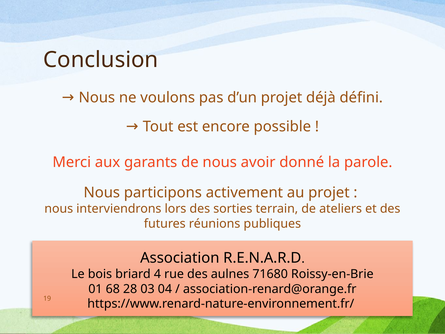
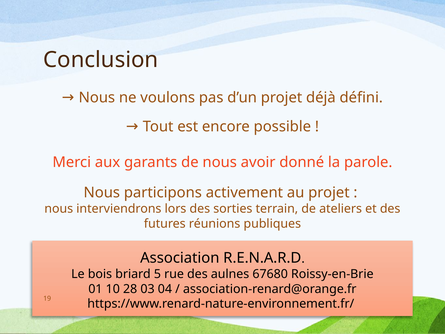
4: 4 -> 5 (157, 274)
71680: 71680 -> 67680 (270, 274)
68: 68 -> 10 (113, 289)
